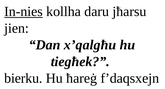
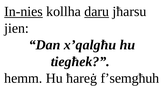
daru underline: none -> present (97, 12)
bierku: bierku -> hemm (23, 78)
f’daqsxejn: f’daqsxejn -> f’semgħuh (130, 78)
